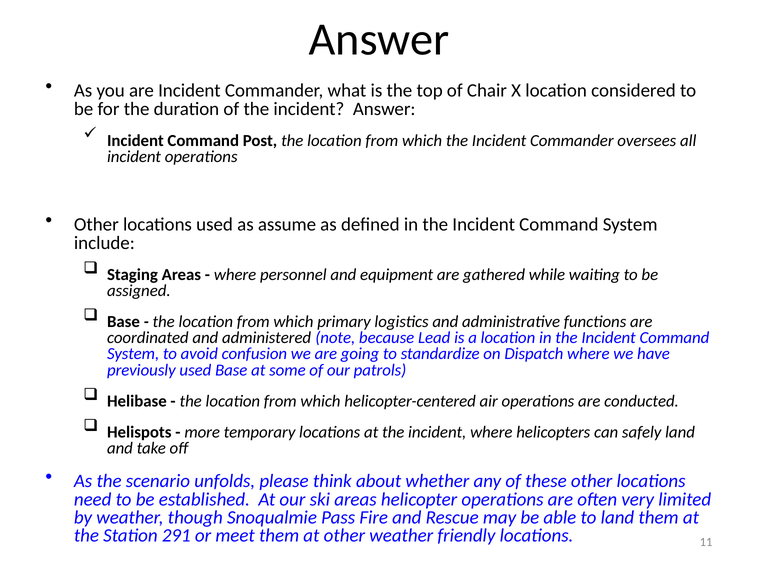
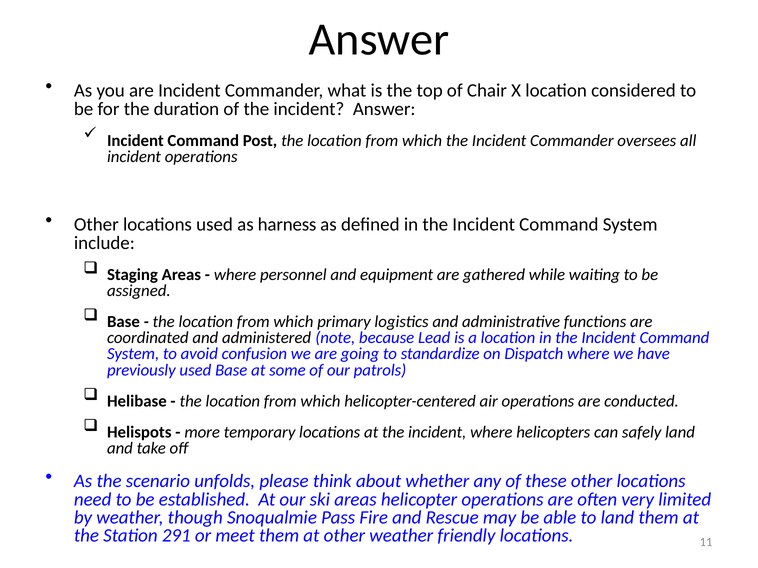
assume: assume -> harness (287, 225)
